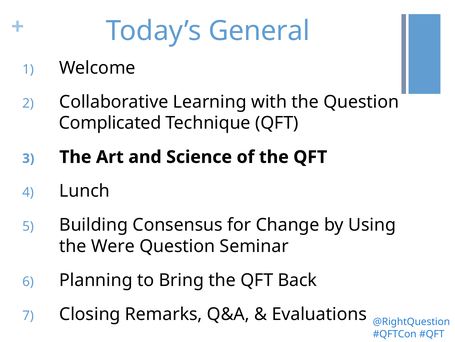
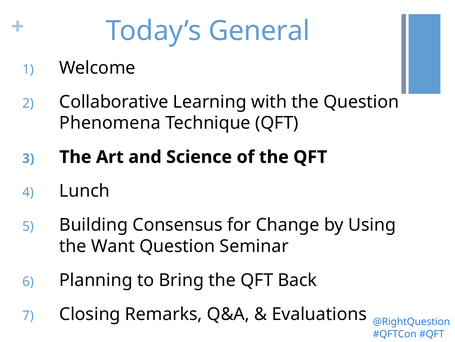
Complicated: Complicated -> Phenomena (110, 123)
Were: Were -> Want (113, 246)
